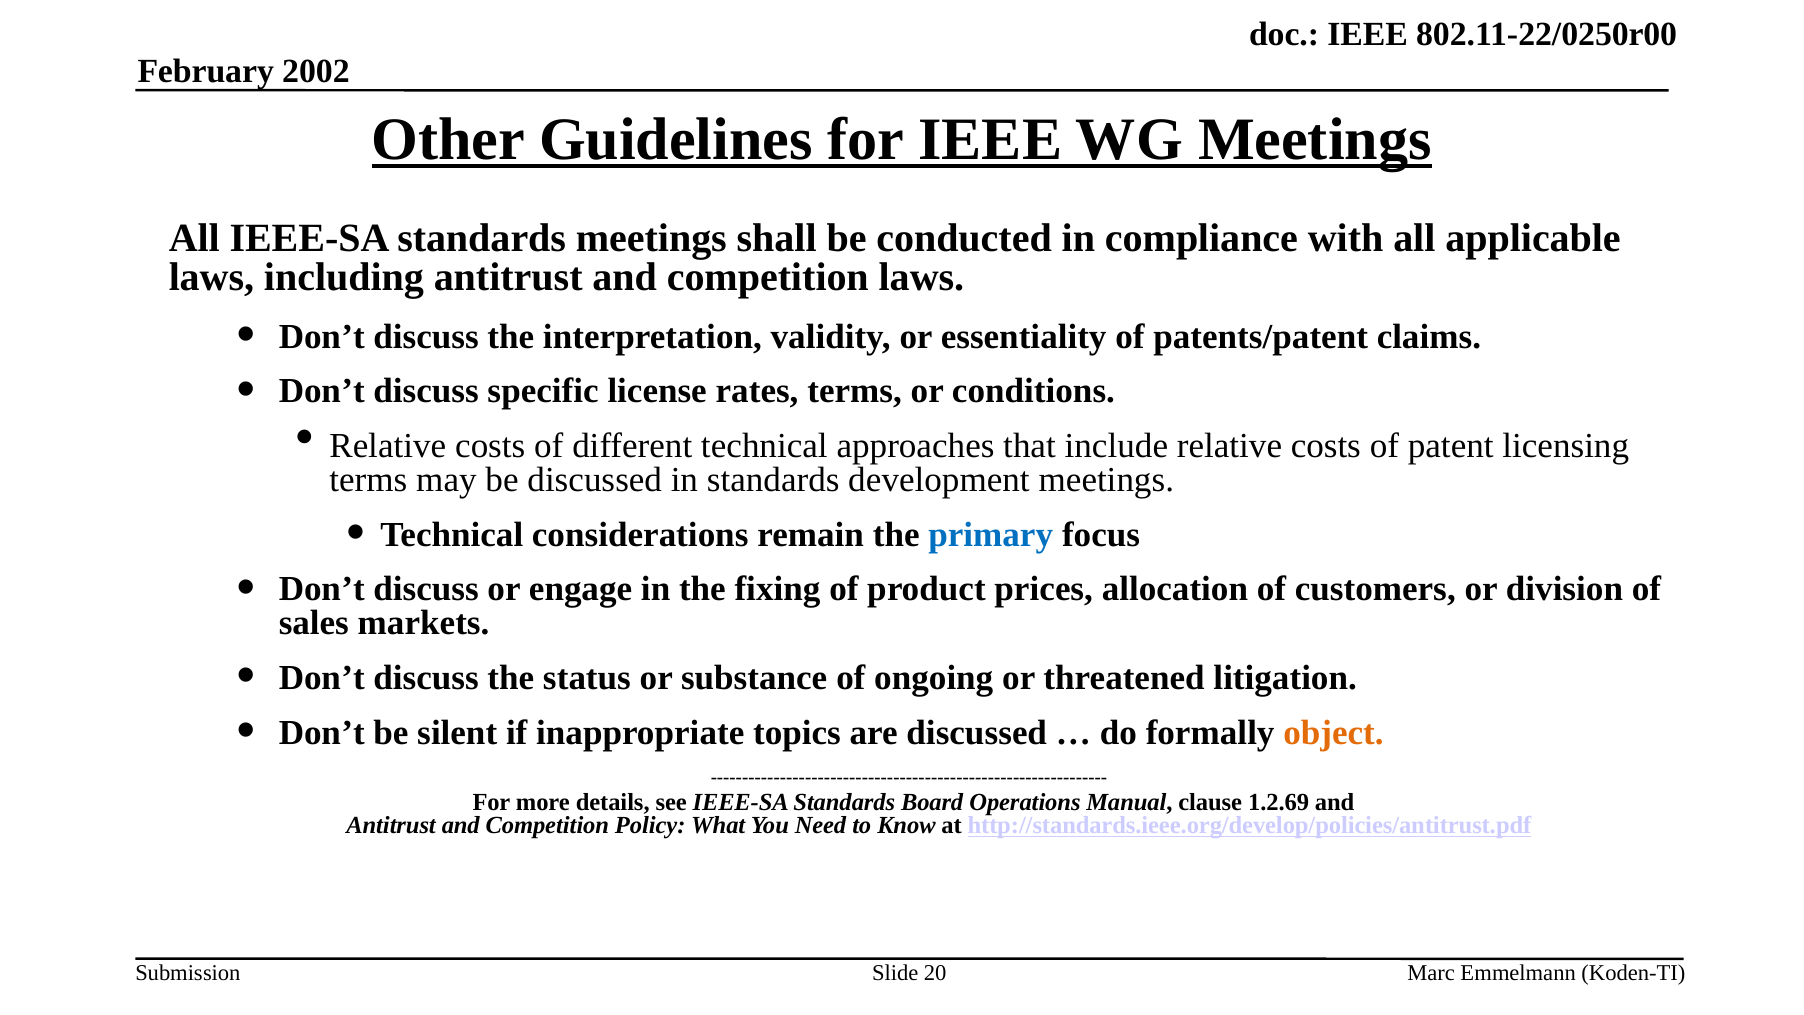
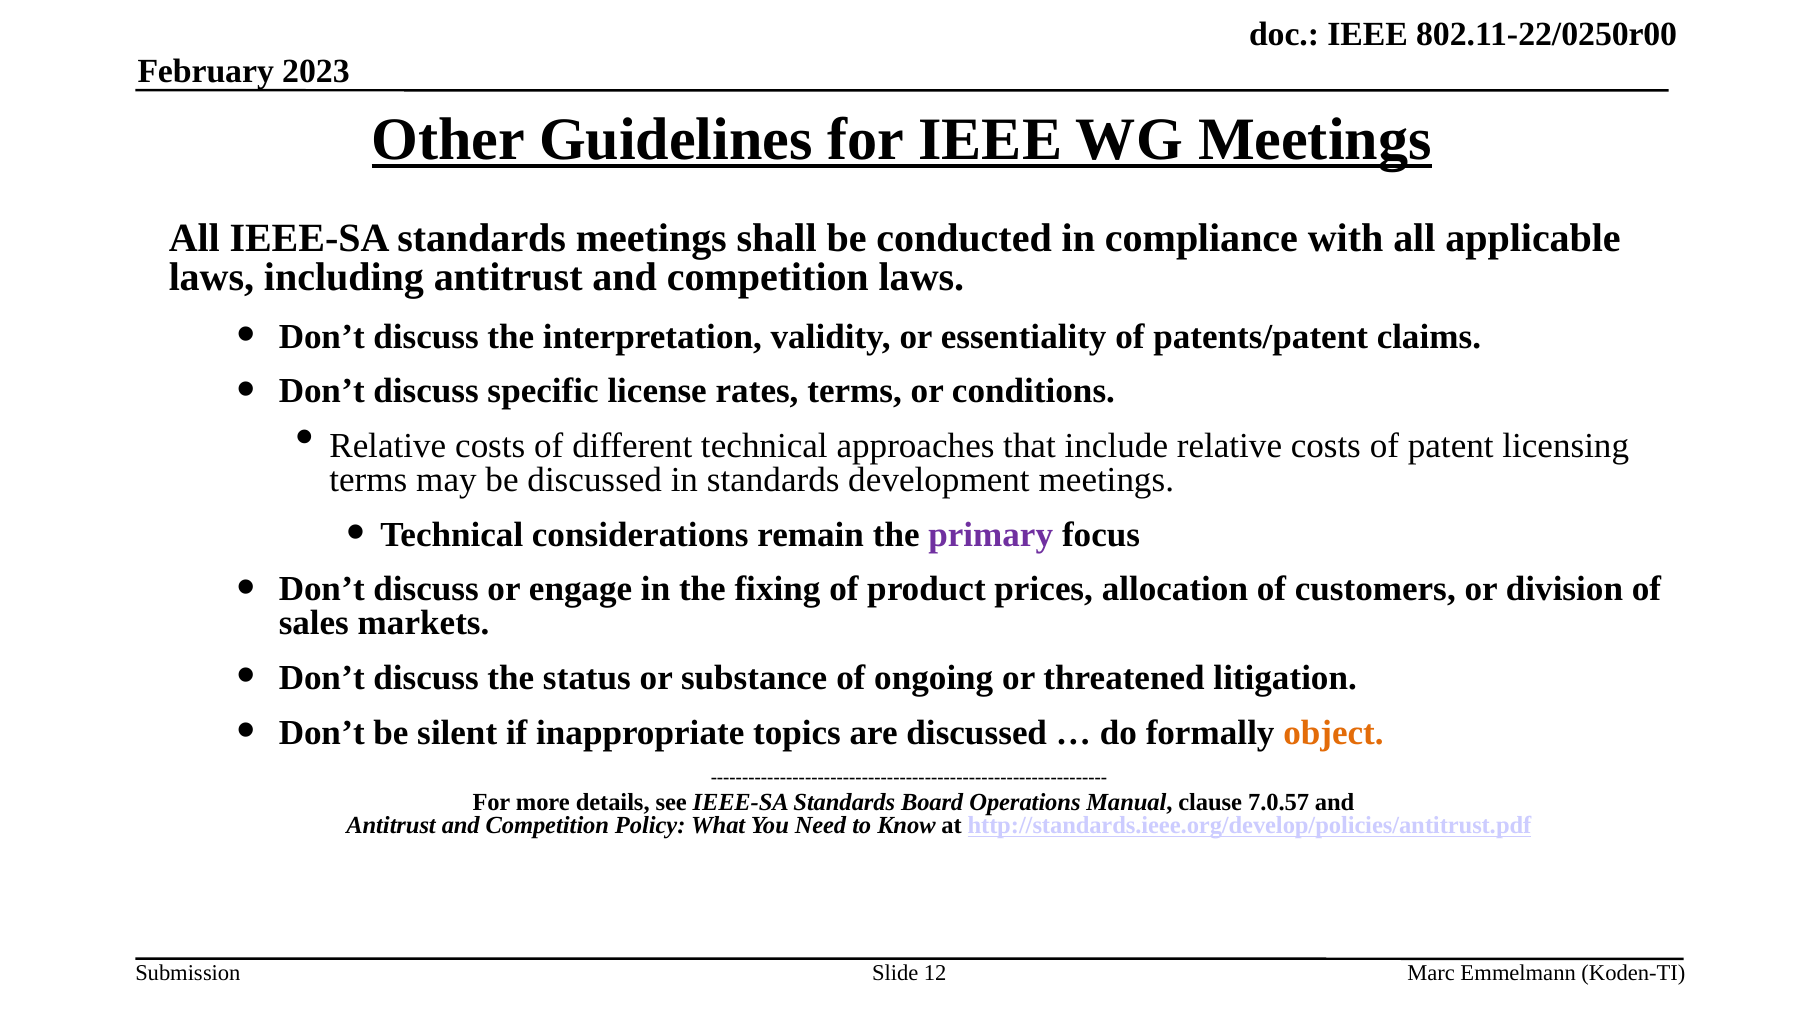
2002: 2002 -> 2023 (316, 72)
primary colour: blue -> purple (991, 534)
1.2.69: 1.2.69 -> 7.0.57 (1279, 802)
20: 20 -> 12 (935, 973)
